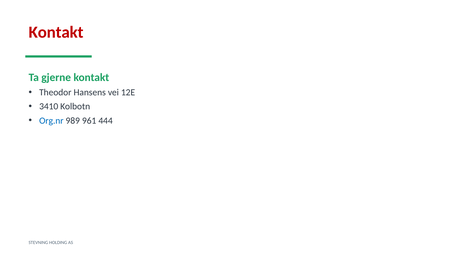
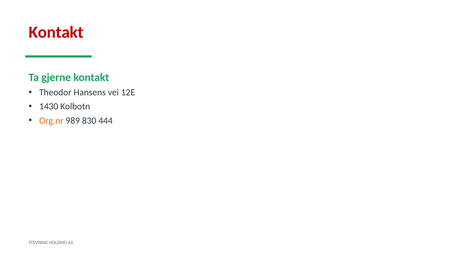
3410: 3410 -> 1430 (49, 107)
Org.nr colour: blue -> orange (51, 121)
961: 961 -> 830 (89, 121)
